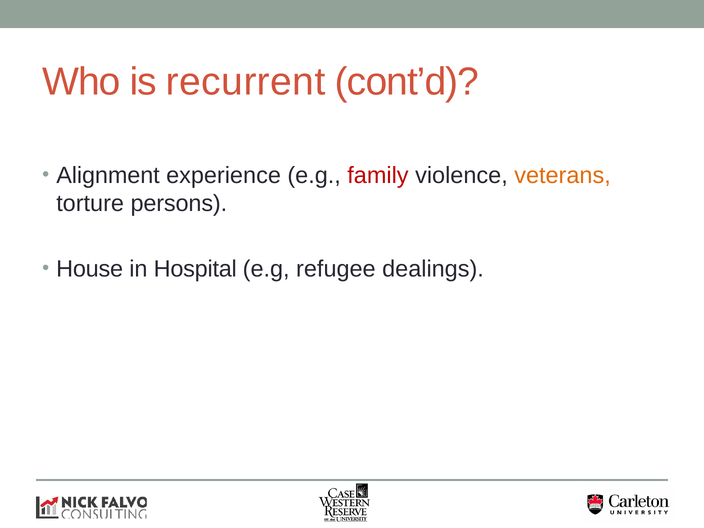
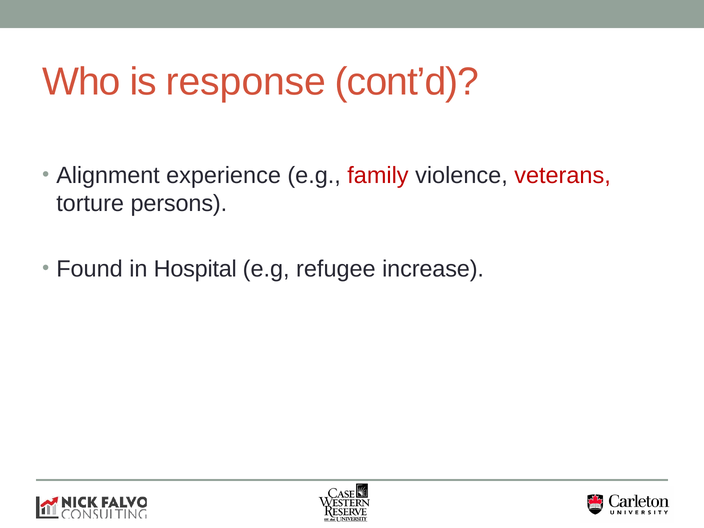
recurrent: recurrent -> response (246, 82)
veterans colour: orange -> red (563, 175)
House: House -> Found (90, 269)
dealings: dealings -> increase (433, 269)
